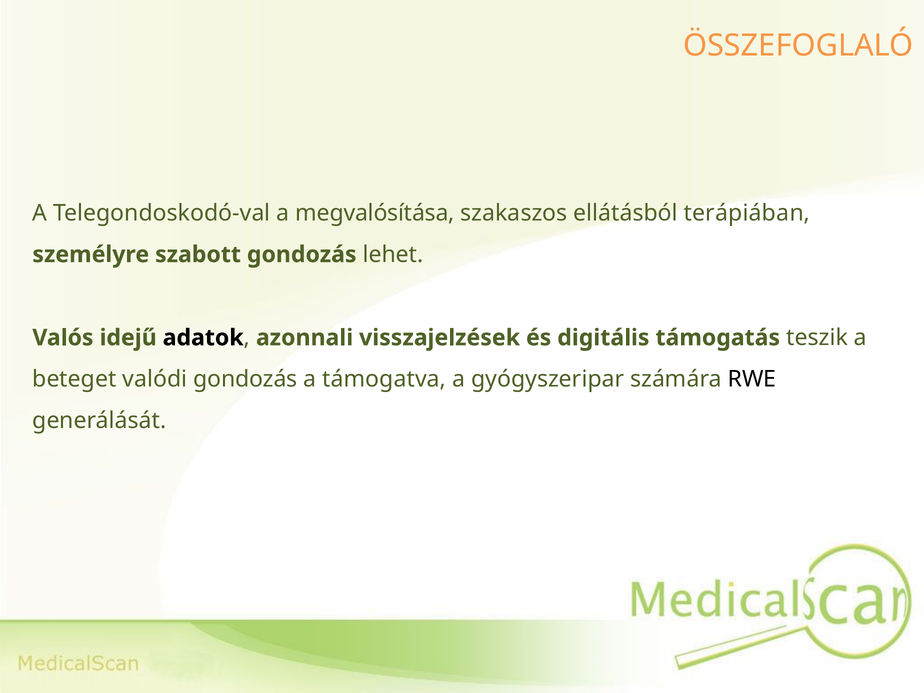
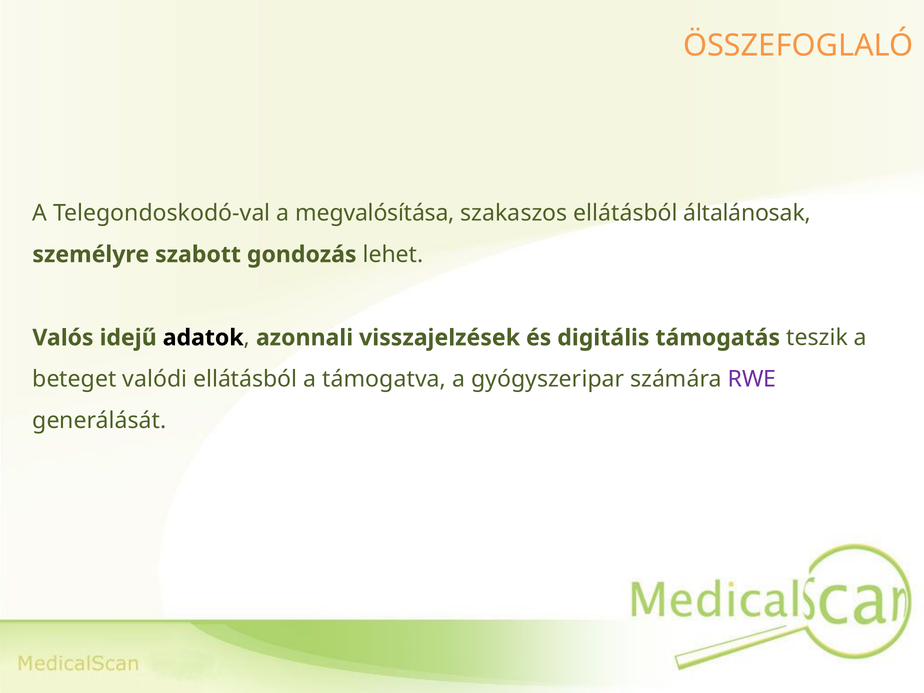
terápiában: terápiában -> általánosak (747, 213)
valódi gondozás: gondozás -> ellátásból (245, 379)
RWE colour: black -> purple (752, 379)
